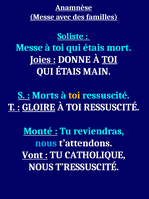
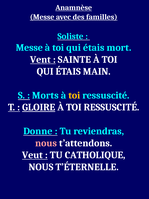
Joies: Joies -> Vent (40, 59)
DONNE: DONNE -> SAINTE (74, 59)
TOI underline: present -> none (110, 59)
Monté: Monté -> Donne (38, 131)
nous colour: light blue -> pink (46, 143)
Vont: Vont -> Veut (32, 155)
T’RESSUSCITÉ: T’RESSUSCITÉ -> T’ÉTERNELLE (87, 167)
